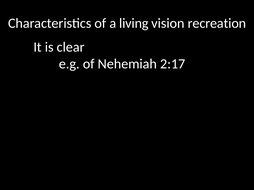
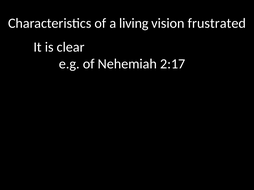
recreation: recreation -> frustrated (217, 23)
